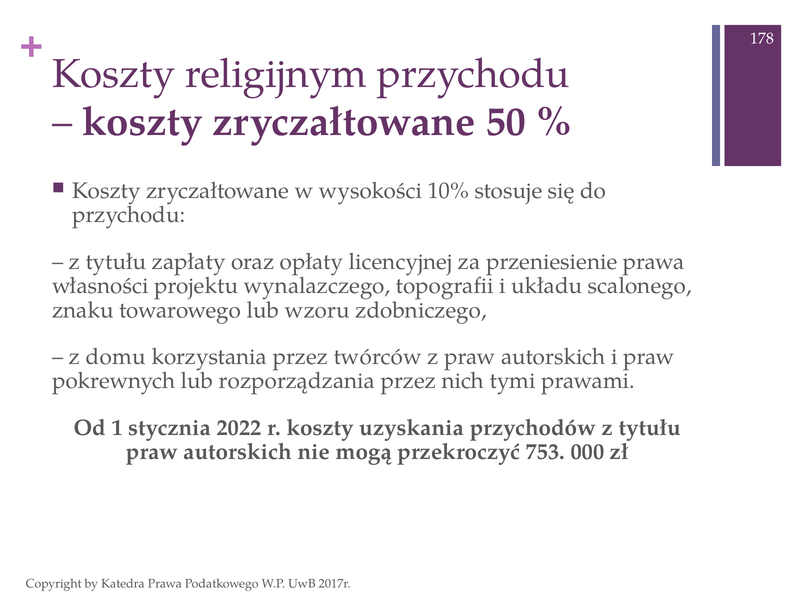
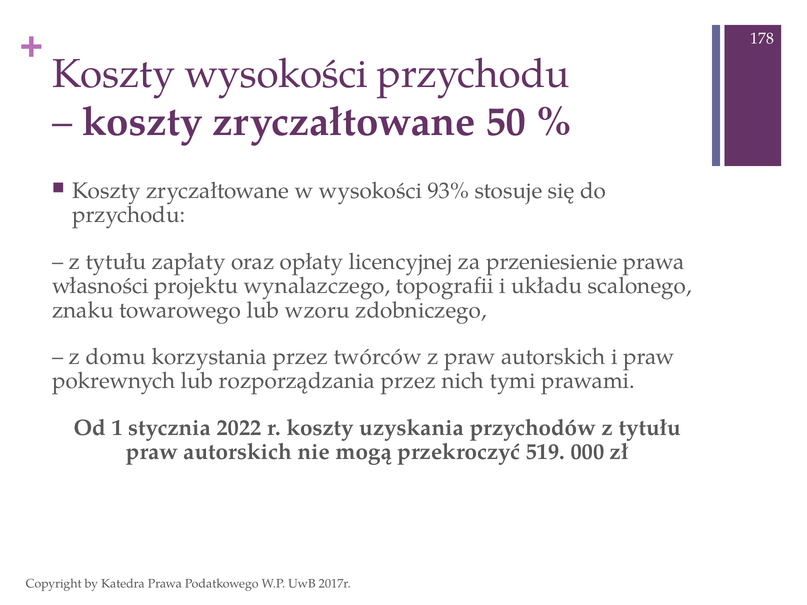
Koszty religijnym: religijnym -> wysokości (276, 74)
10%: 10% -> 93% (448, 191)
753: 753 -> 519 (545, 452)
